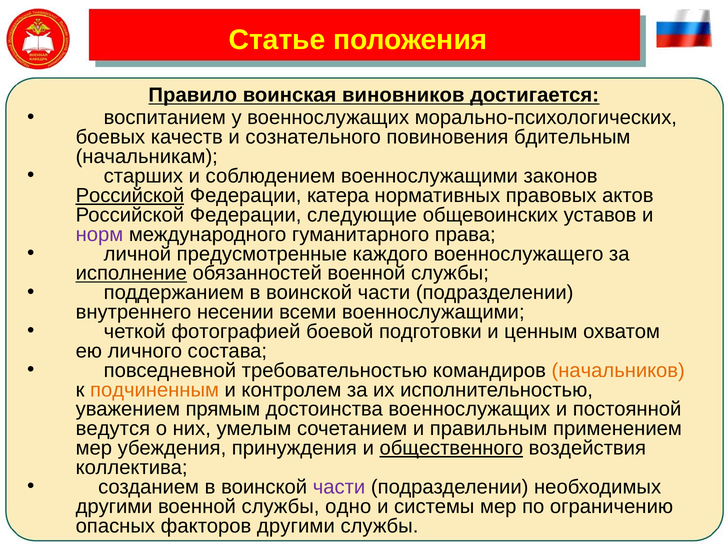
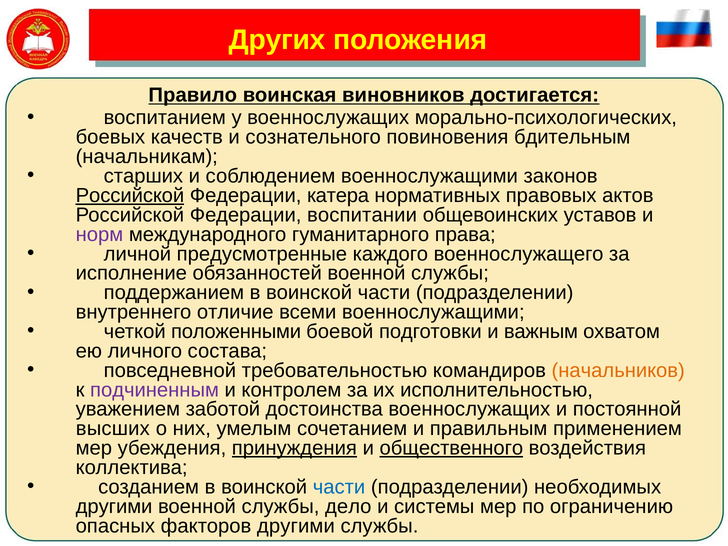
Статье: Статье -> Других (277, 40)
следующие: следующие -> воспитании (362, 215)
исполнение underline: present -> none (131, 273)
несении: несении -> отличие (235, 312)
фотографией: фотографией -> положенными (236, 332)
ценным: ценным -> важным (541, 332)
подчиненным colour: orange -> purple (155, 390)
прямым: прямым -> заботой (223, 409)
ведутся: ведутся -> высших (113, 429)
принуждения underline: none -> present (294, 448)
части colour: purple -> blue (339, 487)
одно: одно -> дело (348, 506)
